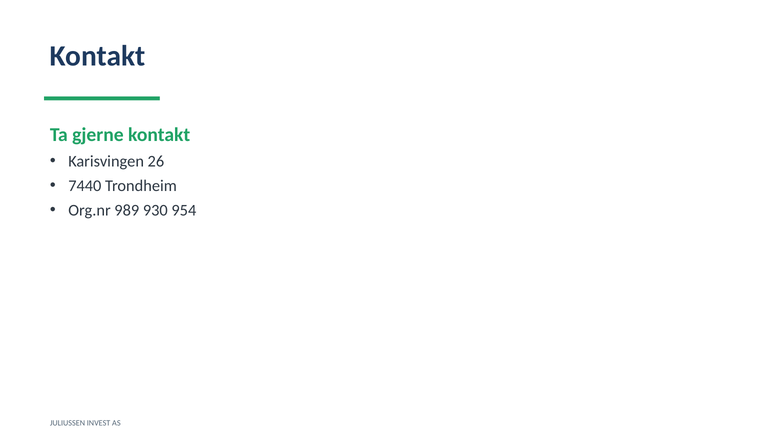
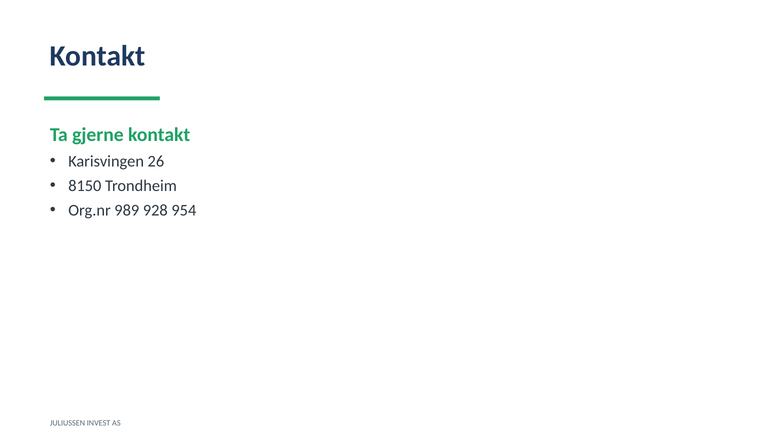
7440: 7440 -> 8150 (85, 186)
930: 930 -> 928 (155, 210)
